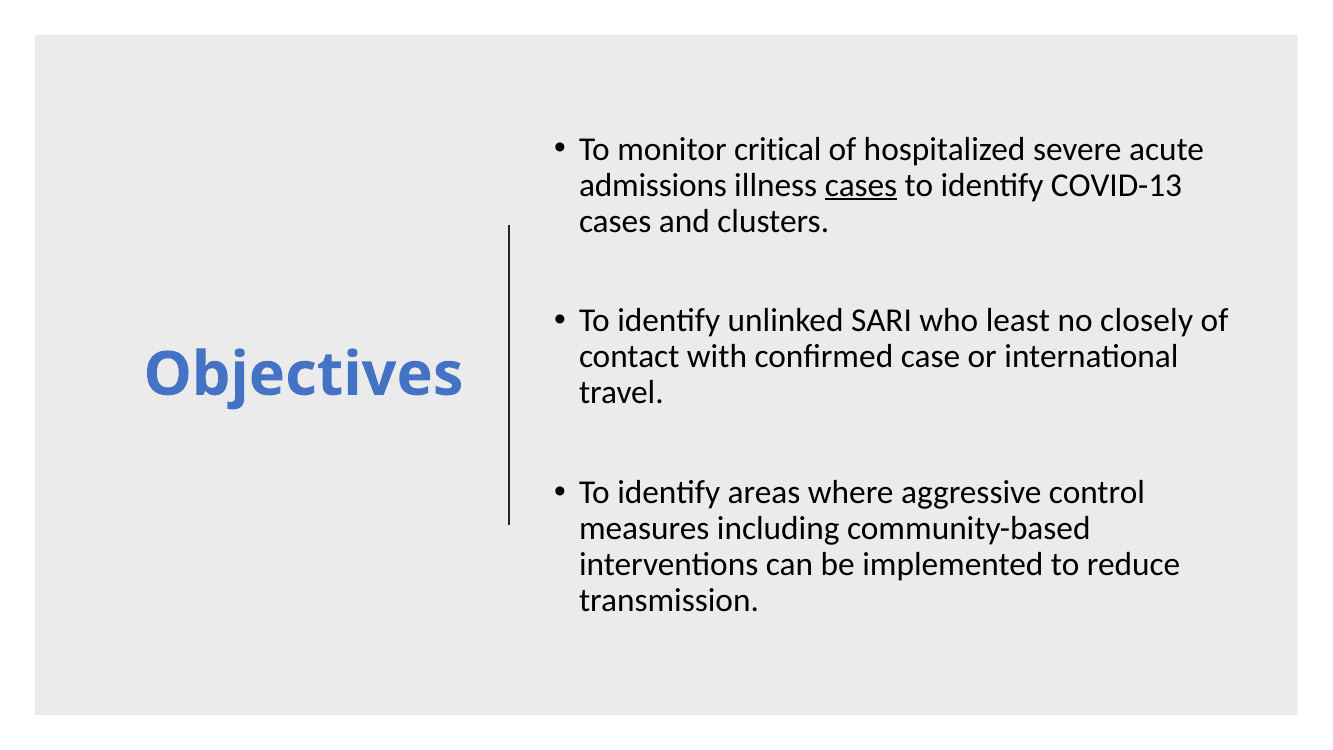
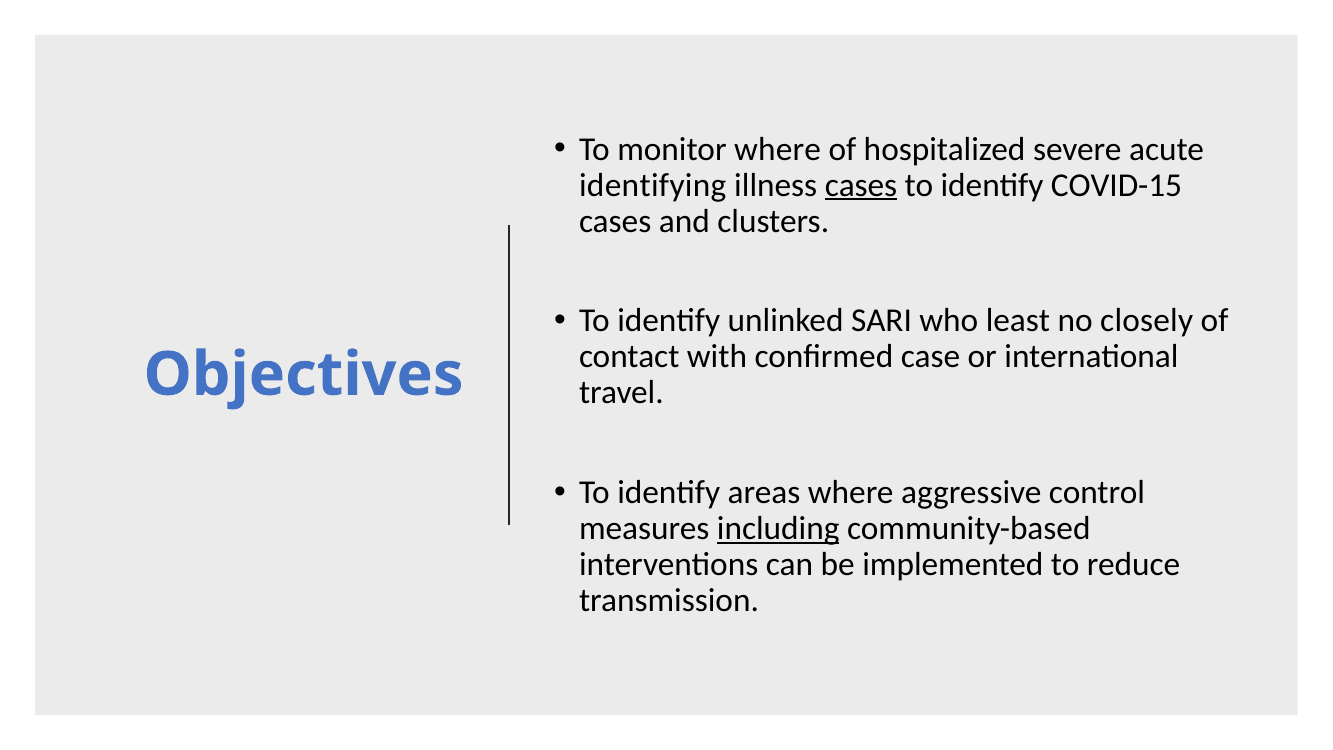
monitor critical: critical -> where (778, 149)
admissions: admissions -> identifying (653, 185)
COVID-13: COVID-13 -> COVID-15 (1116, 185)
including underline: none -> present (778, 528)
